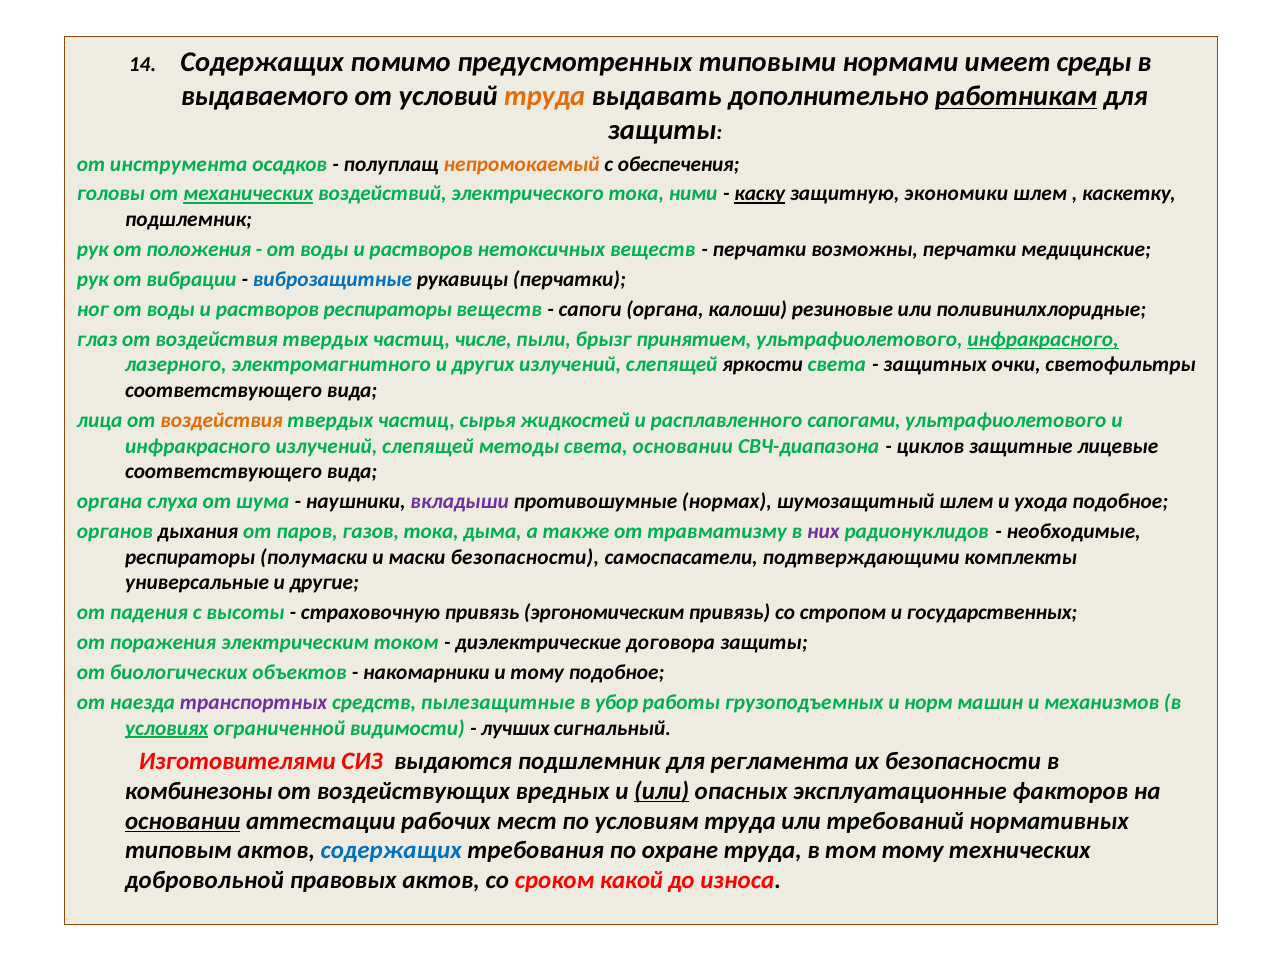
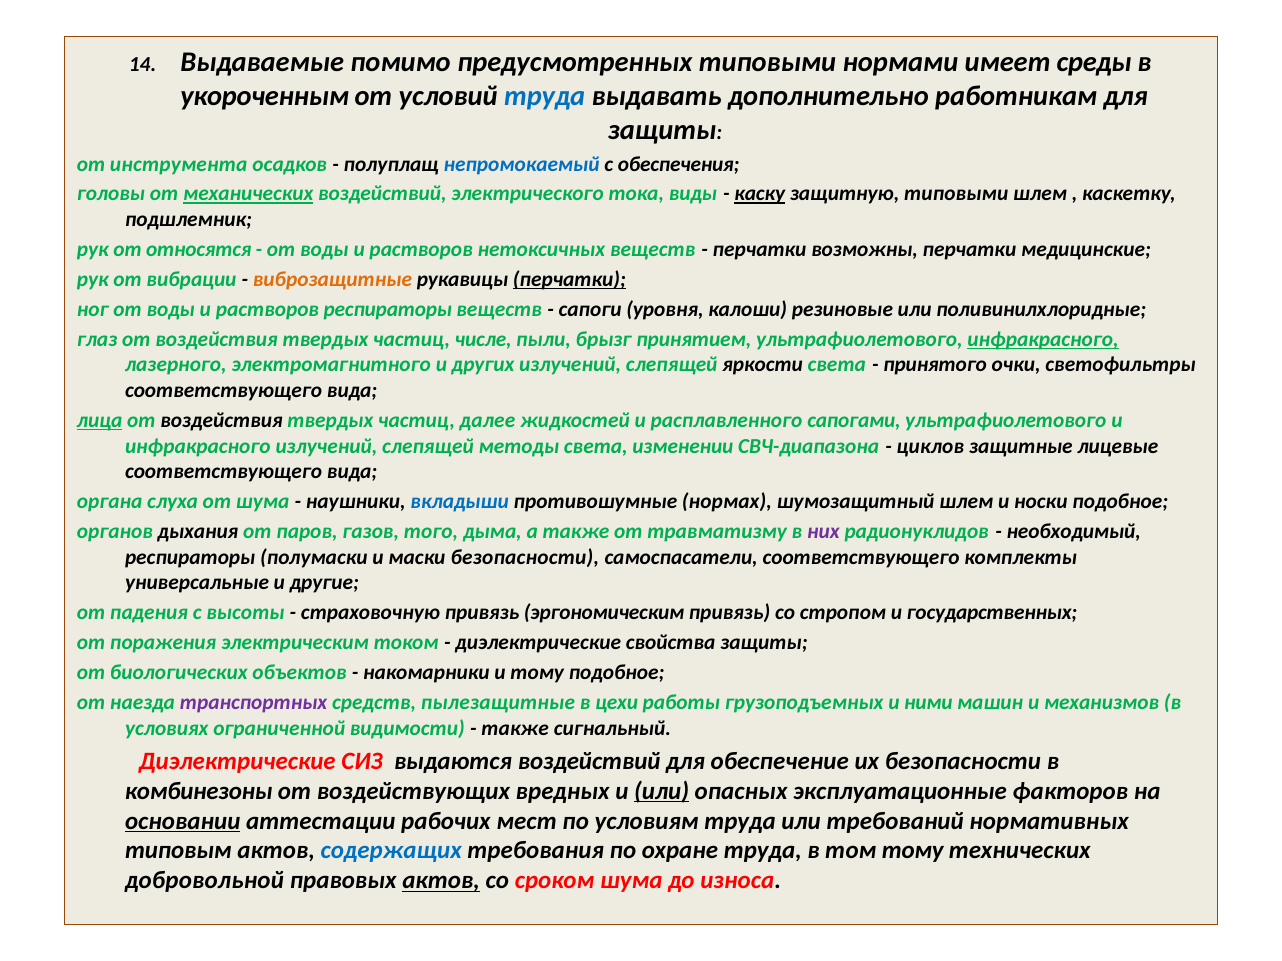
14 Содержащих: Содержащих -> Выдаваемые (262, 62)
выдаваемого: выдаваемого -> укороченным (265, 96)
труда colour: orange -> blue (545, 96)
работникам underline: present -> none (1016, 96)
непромокаемый colour: orange -> blue (522, 164)
ними: ними -> виды (693, 194)
защитную экономики: экономики -> типовыми (956, 194)
положения: положения -> относятся (199, 250)
виброзащитные colour: blue -> orange (332, 279)
перчатки underline: none -> present (569, 279)
сапоги органа: органа -> уровня (665, 309)
защитных: защитных -> принятого (935, 365)
лица underline: none -> present (100, 421)
воздействия colour: orange -> black (221, 421)
сырья: сырья -> далее (488, 421)
света основании: основании -> изменении (683, 446)
вкладыши colour: purple -> blue (460, 502)
ухода: ухода -> носки (1041, 502)
газов тока: тока -> того (431, 532)
необходимые: необходимые -> необходимый (1074, 532)
самоспасатели подтверждающими: подтверждающими -> соответствующего (861, 557)
договора: договора -> свойства (671, 643)
убор: убор -> цехи (617, 703)
норм: норм -> ними (928, 703)
условиях underline: present -> none (167, 728)
лучших: лучших -> также (515, 728)
Изготовителями: Изготовителями -> Диэлектрические (237, 761)
выдаются подшлемник: подшлемник -> воздействий (589, 761)
регламента: регламента -> обеспечение (780, 761)
актов underline: none -> present (441, 881)
сроком какой: какой -> шума (631, 881)
